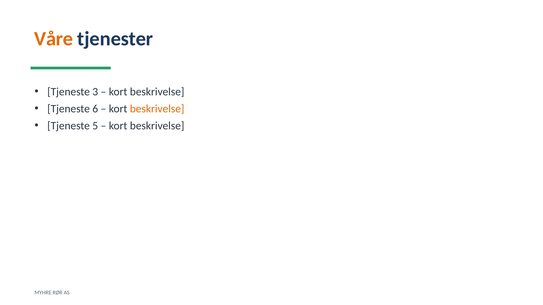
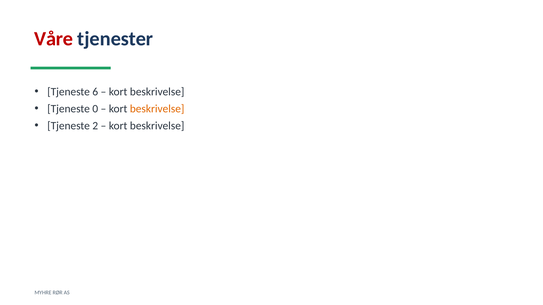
Våre colour: orange -> red (54, 39)
3: 3 -> 6 (95, 92)
6: 6 -> 0 (95, 109)
5: 5 -> 2 (95, 126)
